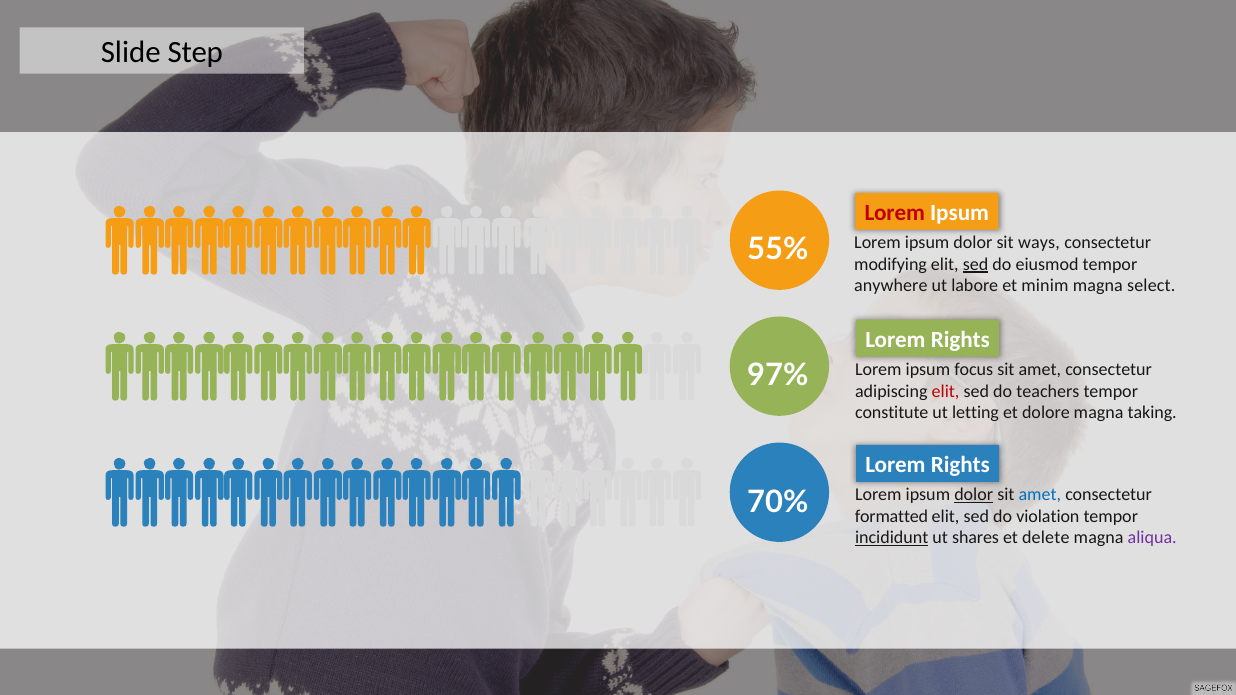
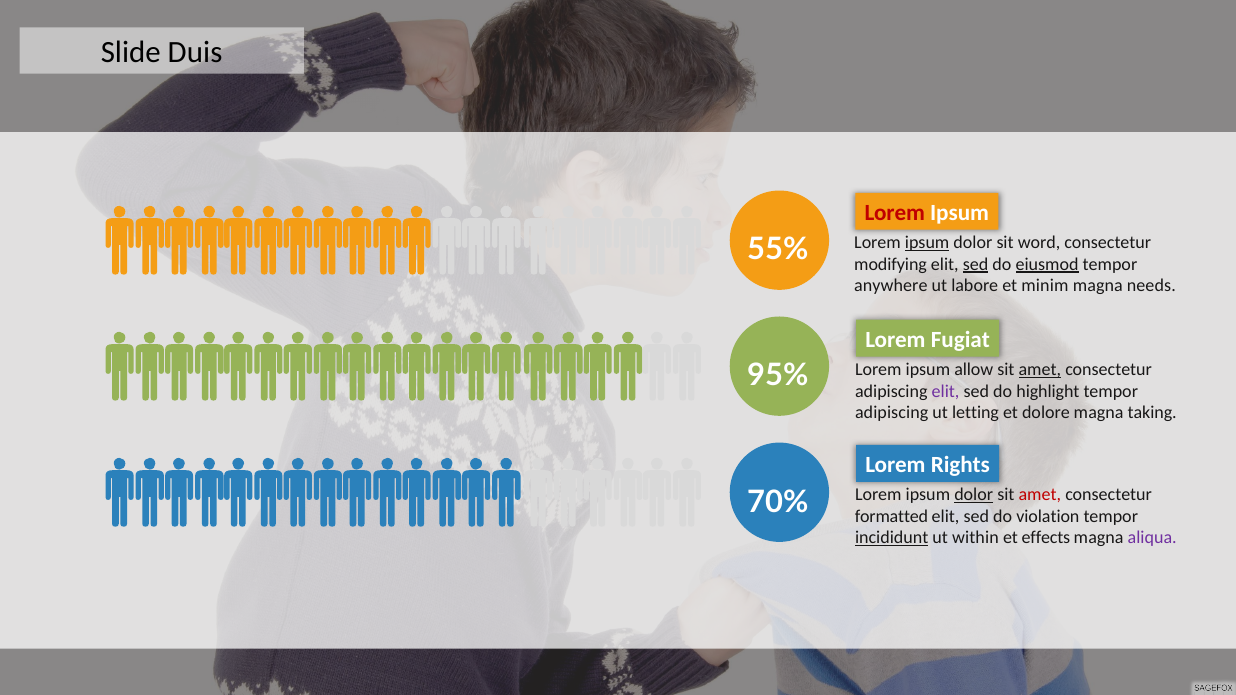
Step: Step -> Duis (195, 53)
ipsum underline: none -> present (927, 243)
ways: ways -> word (1039, 243)
eiusmod underline: none -> present (1047, 264)
select: select -> needs (1151, 286)
Rights: Rights -> Fugiat (960, 340)
focus: focus -> allow (974, 370)
amet underline: none -> present (1040, 370)
97%: 97% -> 95% (778, 376)
elit colour: red -> purple (946, 391)
teachers: teachers -> highlight (1048, 391)
constitute: constitute -> adipiscing (892, 413)
amet colour: blue -> red (1040, 495)
shares: shares -> within (975, 538)
delete: delete -> effects (1046, 538)
